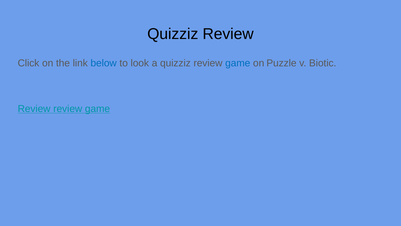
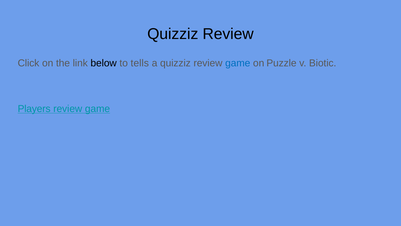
below colour: blue -> black (104, 63)
look: look -> tells (140, 63)
Review: Review -> Players (34, 109)
